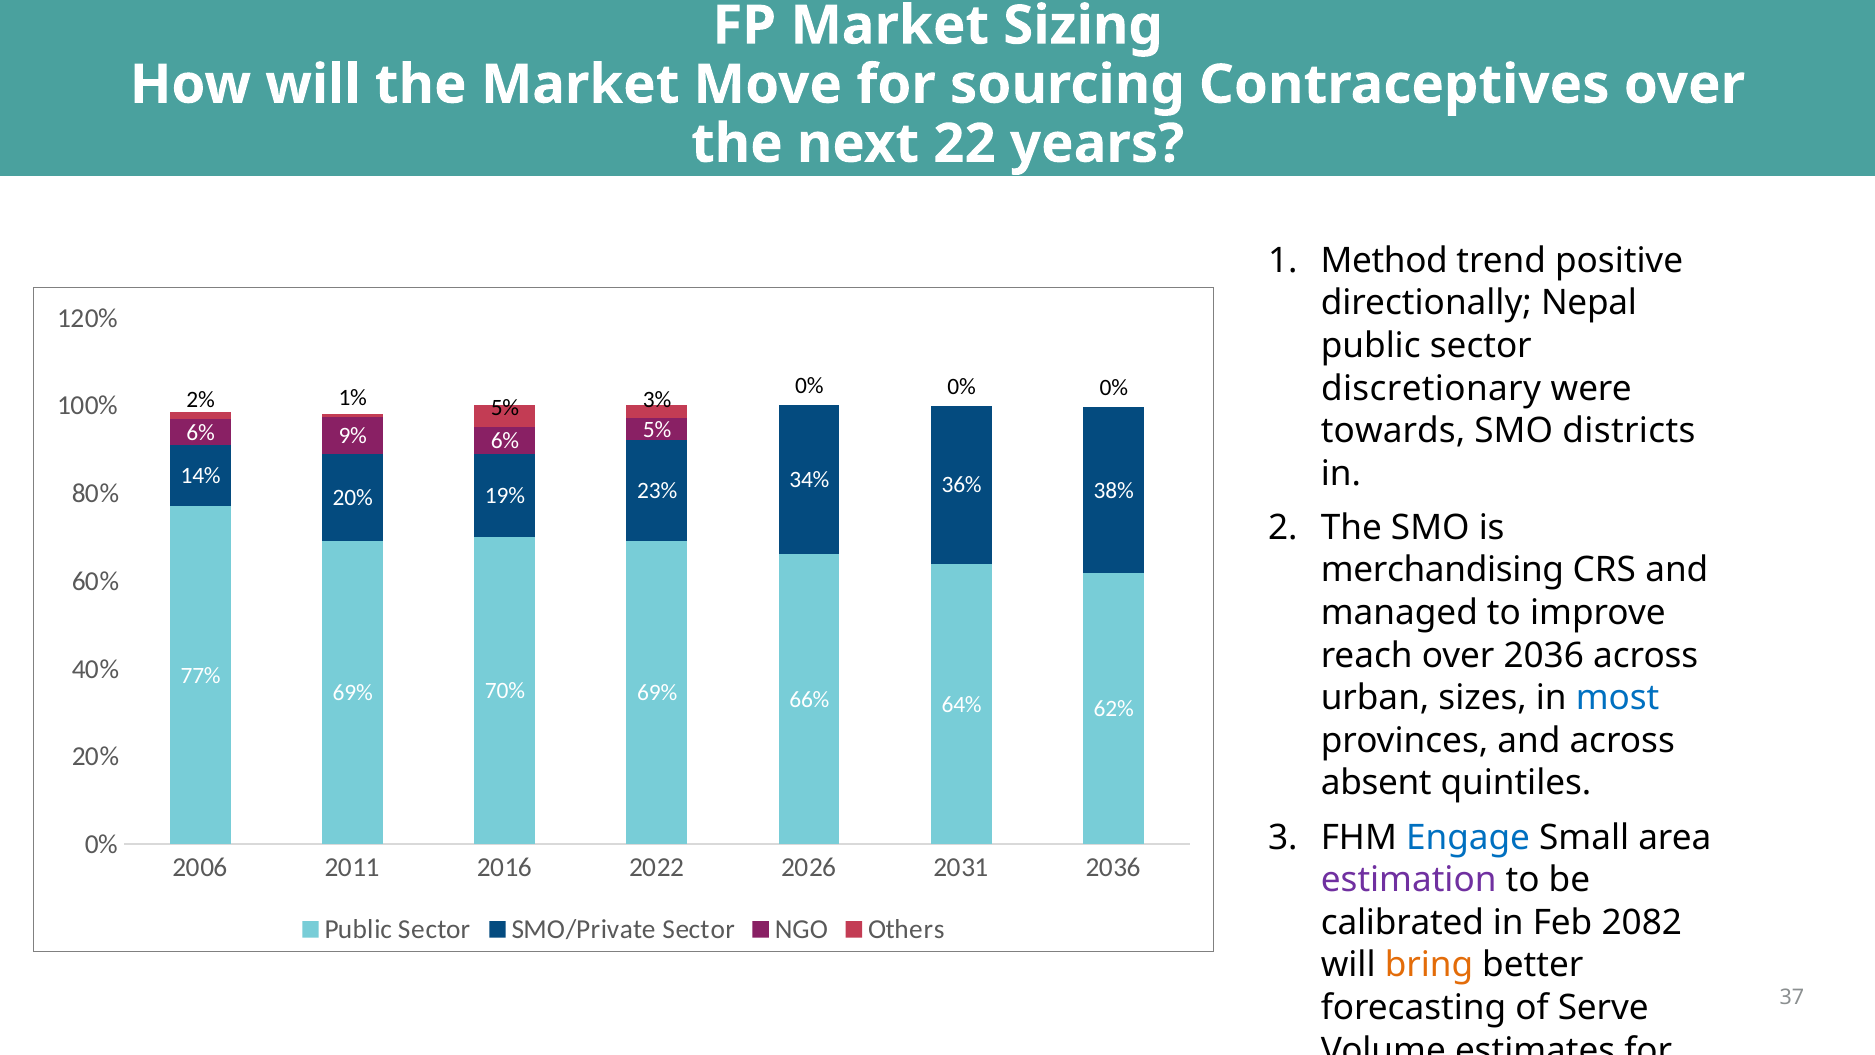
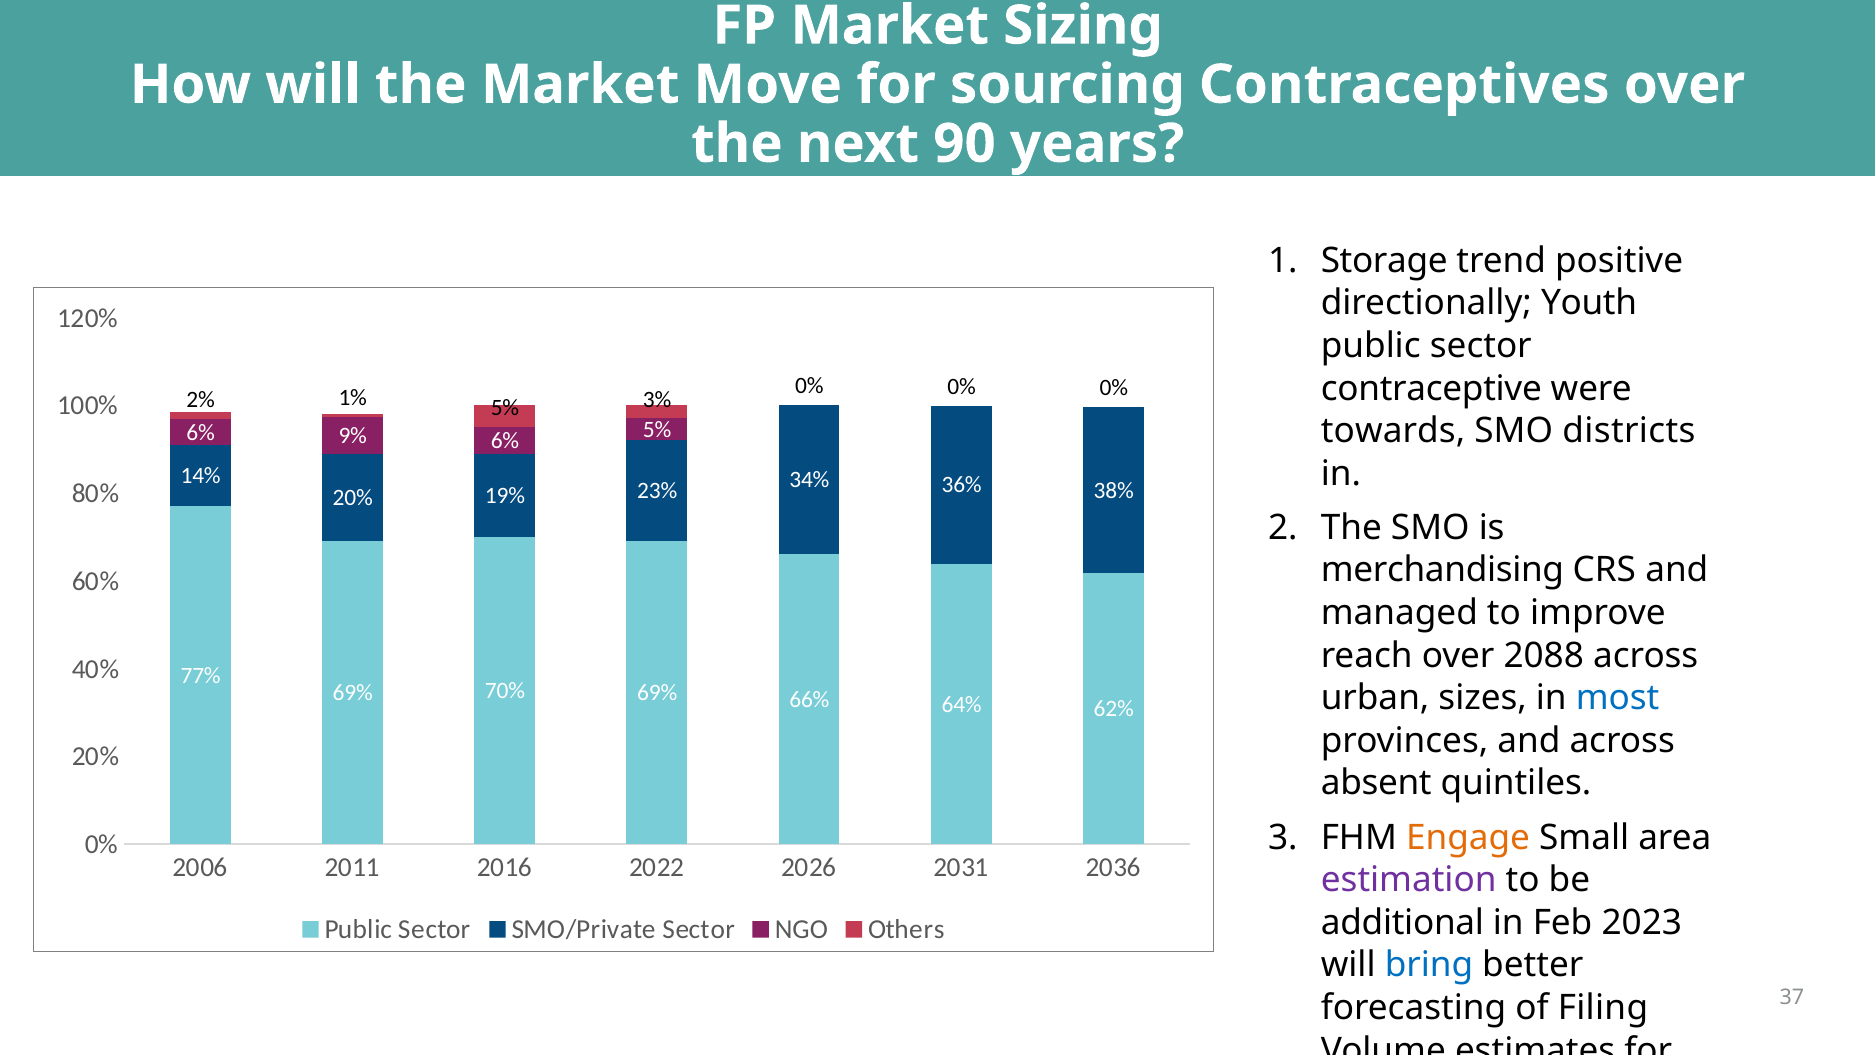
22: 22 -> 90 (965, 144)
Method: Method -> Storage (1384, 261)
directionally Nepal: Nepal -> Youth (1589, 303)
discretionary: discretionary -> contraceptive (1431, 388)
over 2036: 2036 -> 2088 (1544, 655)
Engage colour: blue -> orange (1468, 837)
calibrated: calibrated -> additional (1402, 922)
2082: 2082 -> 2023 (1642, 922)
bring colour: orange -> blue (1429, 965)
Serve: Serve -> Filing (1603, 1008)
